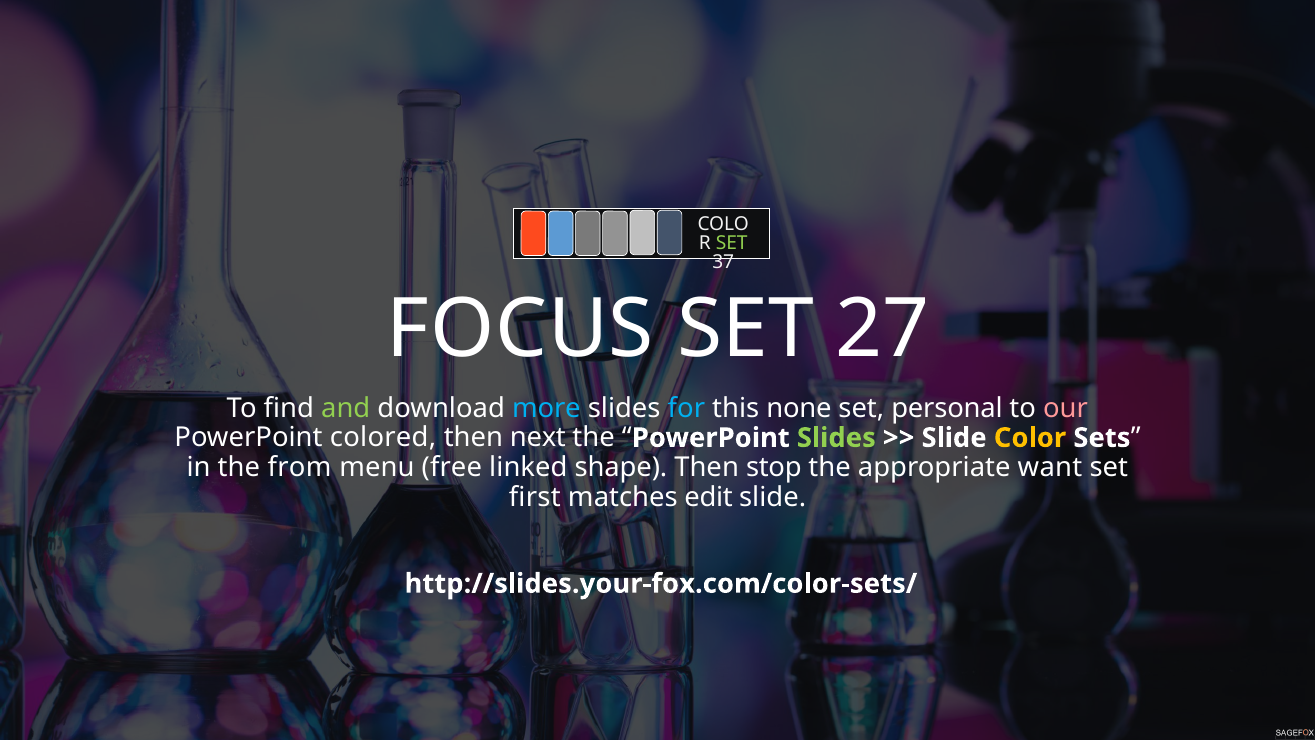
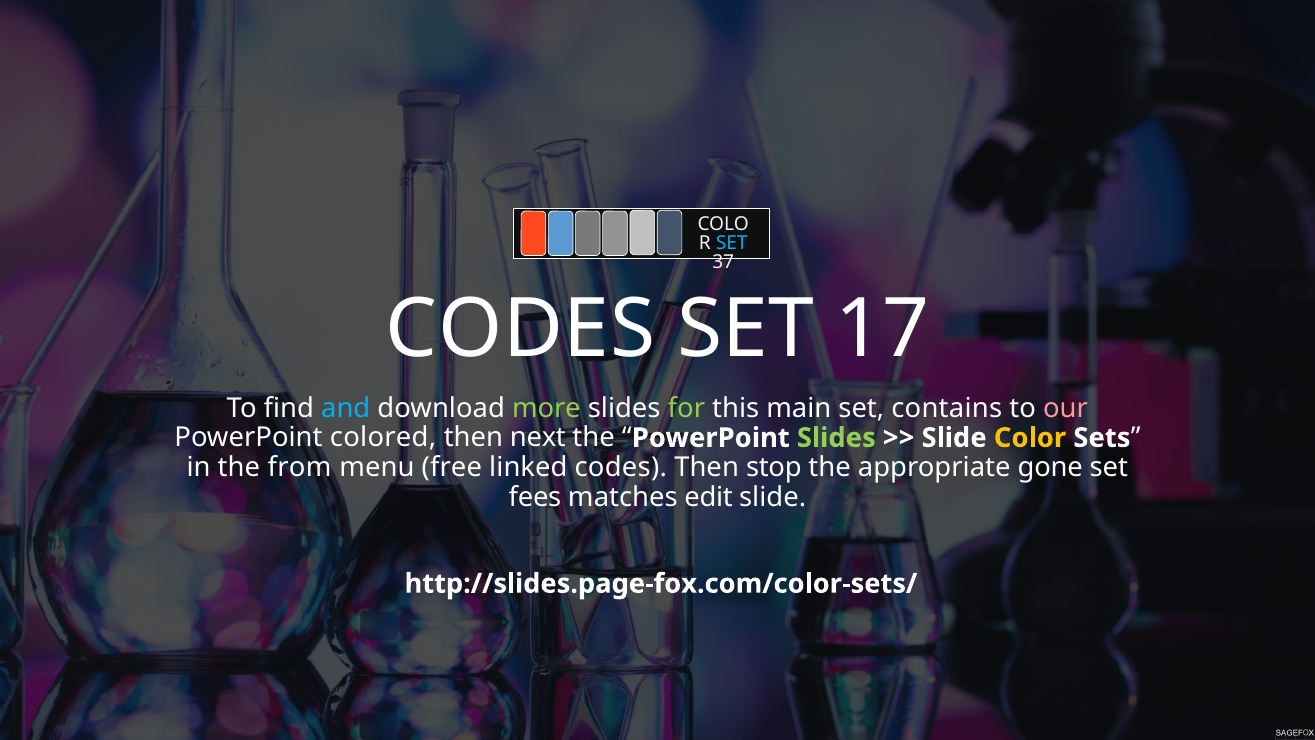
SET colour: light green -> light blue (732, 243)
FOCUS: FOCUS -> CODES (520, 329)
27: 27 -> 17 (883, 329)
and colour: light green -> light blue (346, 408)
more colour: light blue -> light green (546, 408)
for colour: light blue -> light green (686, 408)
none: none -> main (799, 408)
personal: personal -> contains (947, 408)
linked shape: shape -> codes (621, 467)
want: want -> gone (1050, 467)
first: first -> fees (535, 497)
http://slides.your-fox.com/color-sets/: http://slides.your-fox.com/color-sets/ -> http://slides.page-fox.com/color-sets/ (661, 583)
